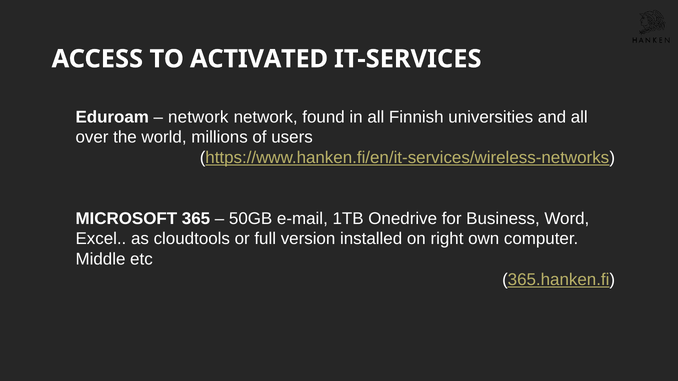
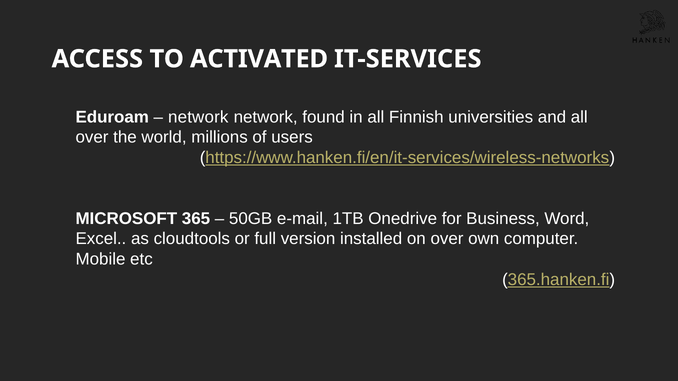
on right: right -> over (447, 239)
Middle: Middle -> Mobile (100, 259)
